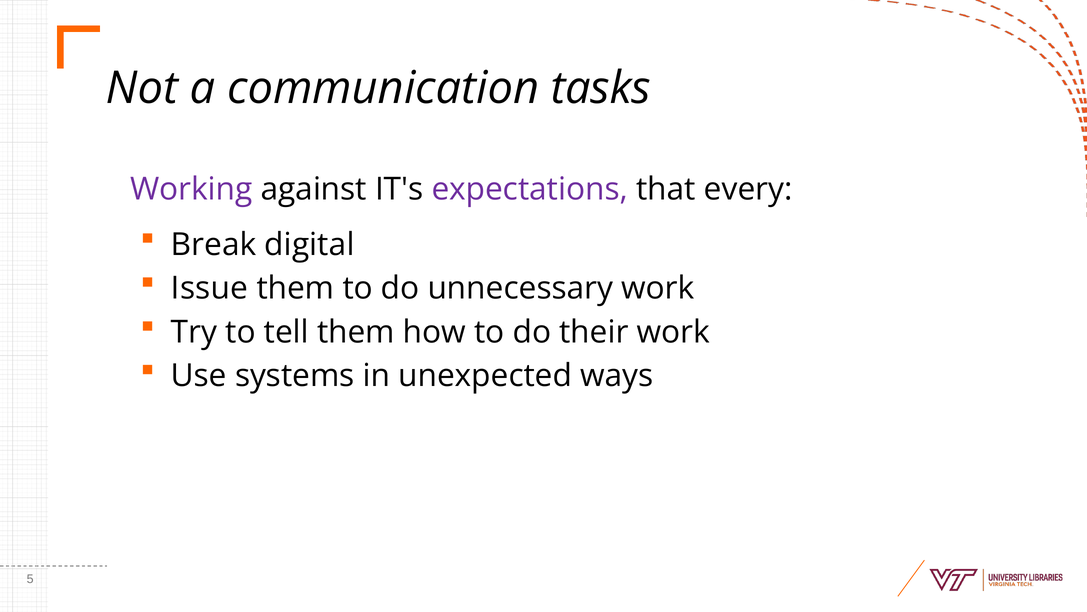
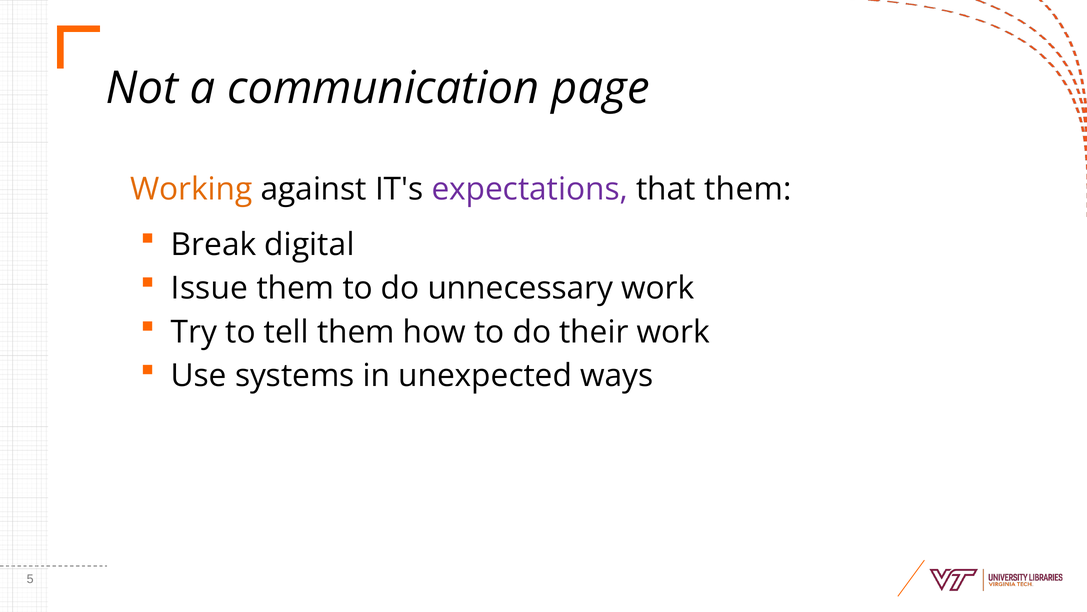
tasks: tasks -> page (600, 88)
Working colour: purple -> orange (191, 189)
that every: every -> them (748, 189)
